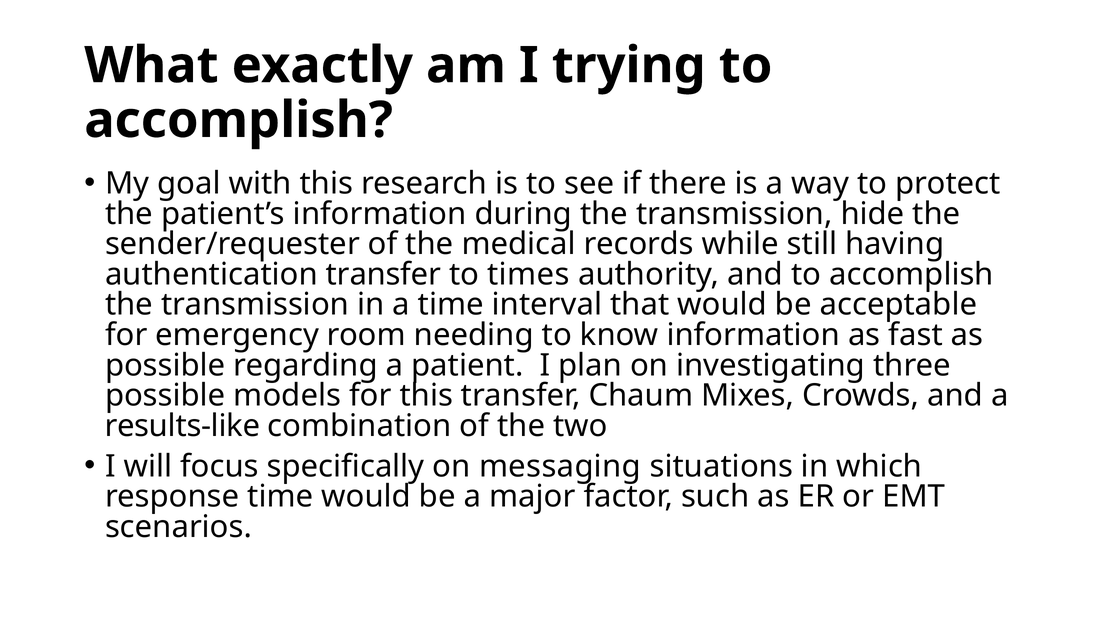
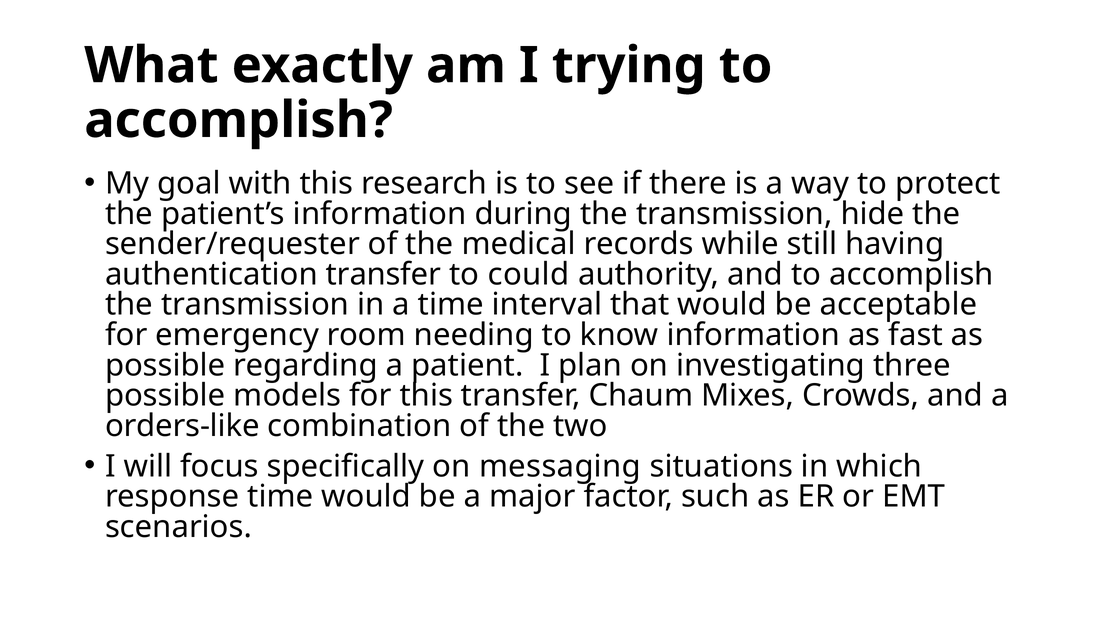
times: times -> could (528, 275)
results-like: results-like -> orders-like (182, 426)
